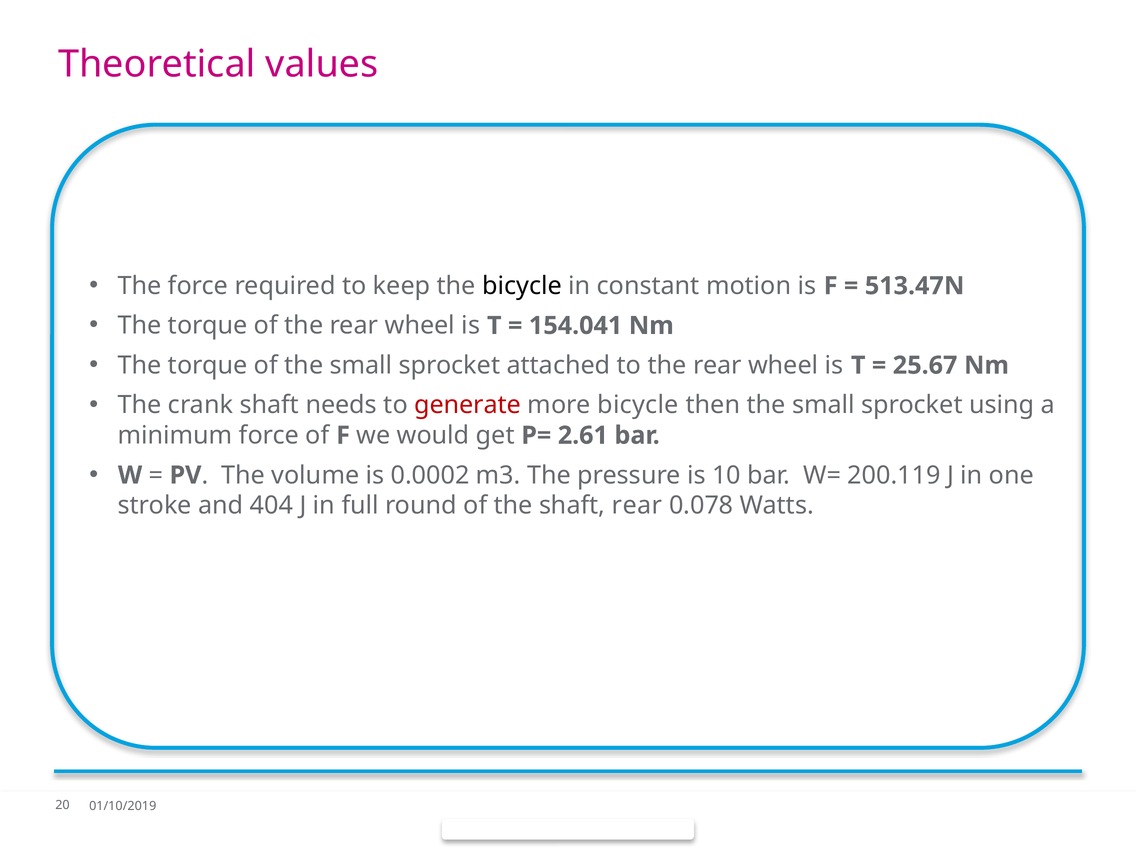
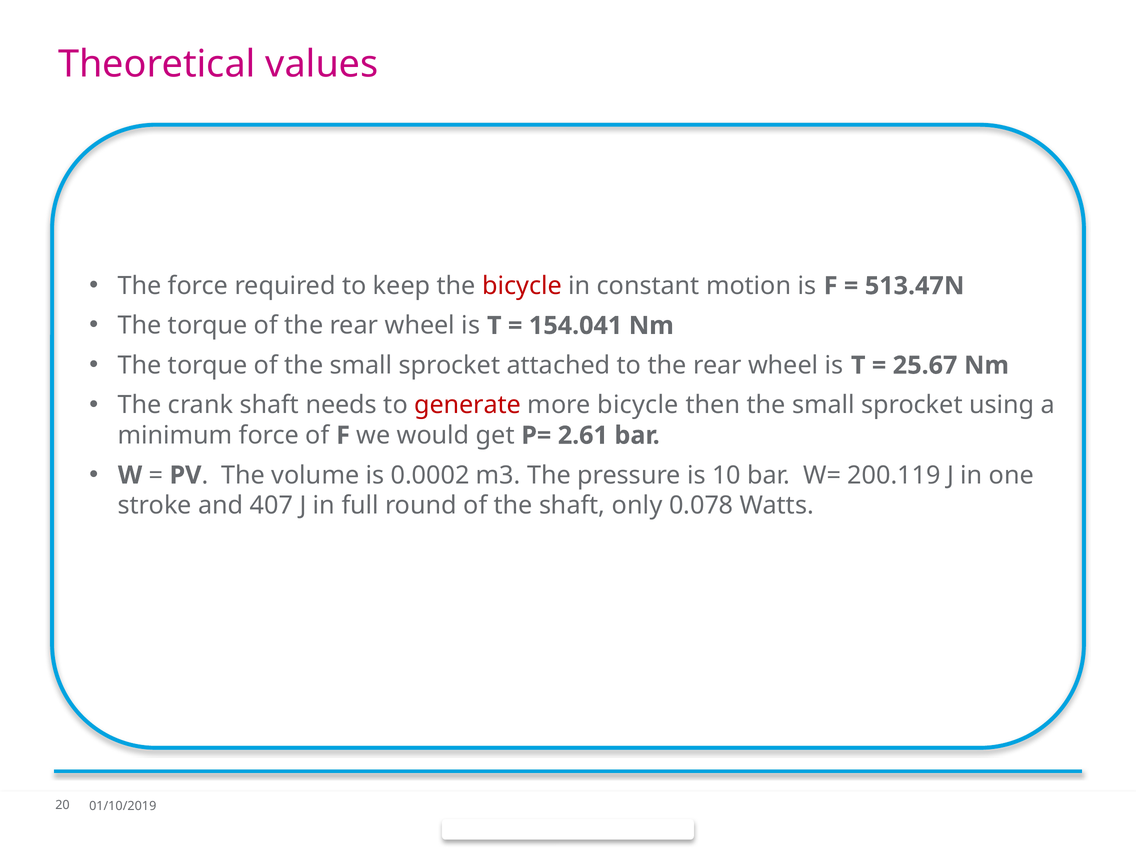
bicycle colour: black -> red (522, 286)
404: 404 -> 407 (271, 505)
shaft rear: rear -> only (637, 505)
